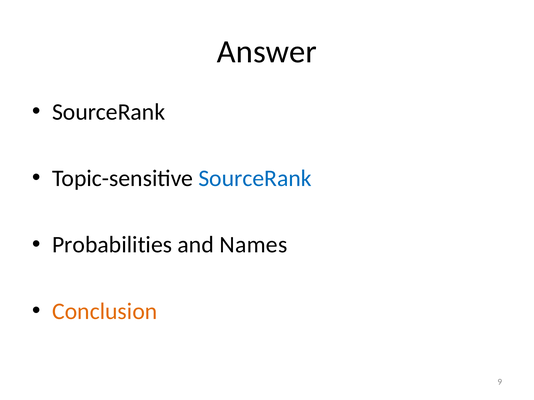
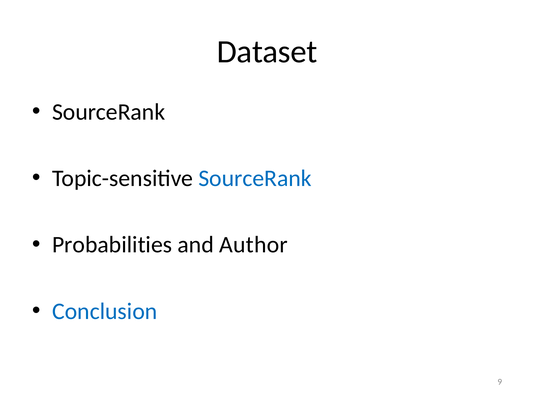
Answer: Answer -> Dataset (267, 52)
Names: Names -> Author (253, 245)
Conclusion colour: orange -> blue (105, 312)
